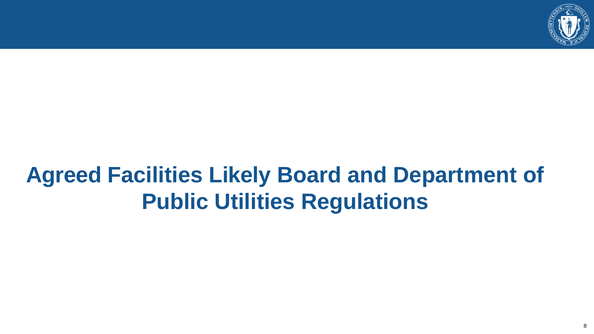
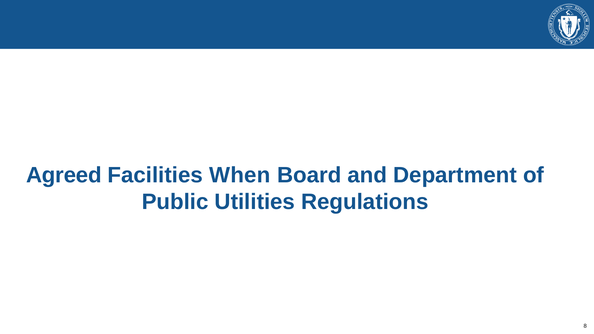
Likely: Likely -> When (240, 175)
